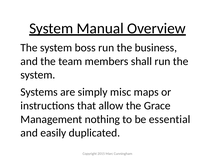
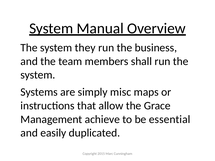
boss: boss -> they (85, 48)
nothing: nothing -> achieve (102, 119)
